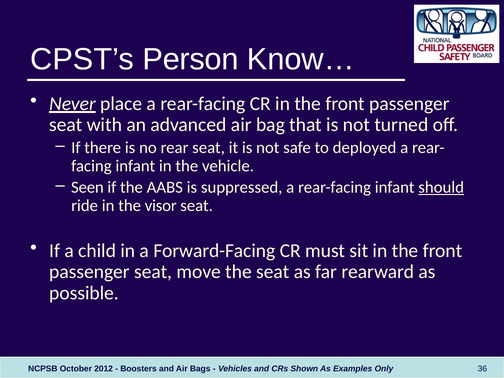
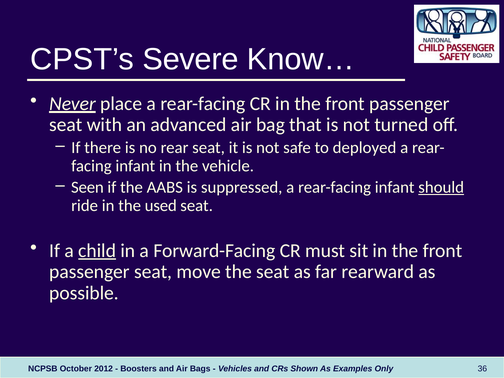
Person: Person -> Severe (191, 59)
visor: visor -> used (161, 206)
child underline: none -> present (97, 251)
